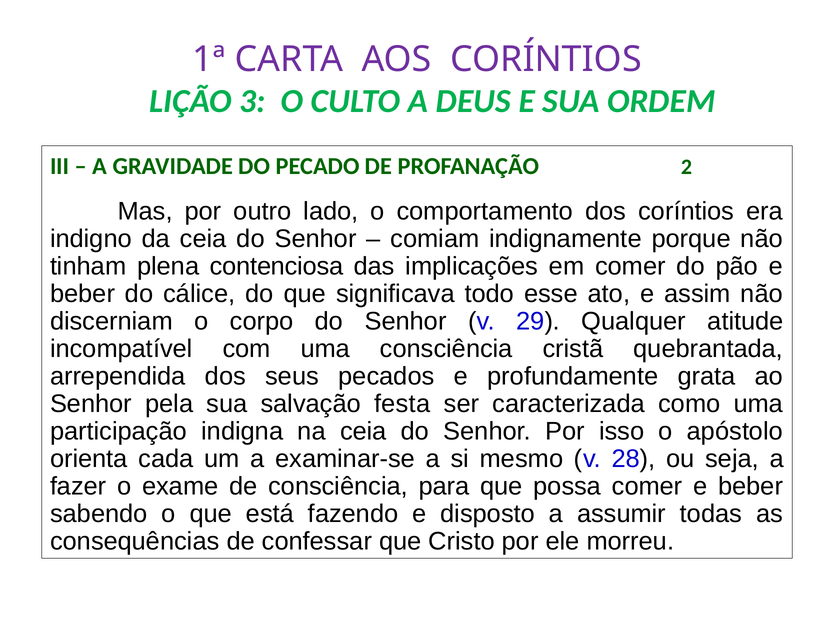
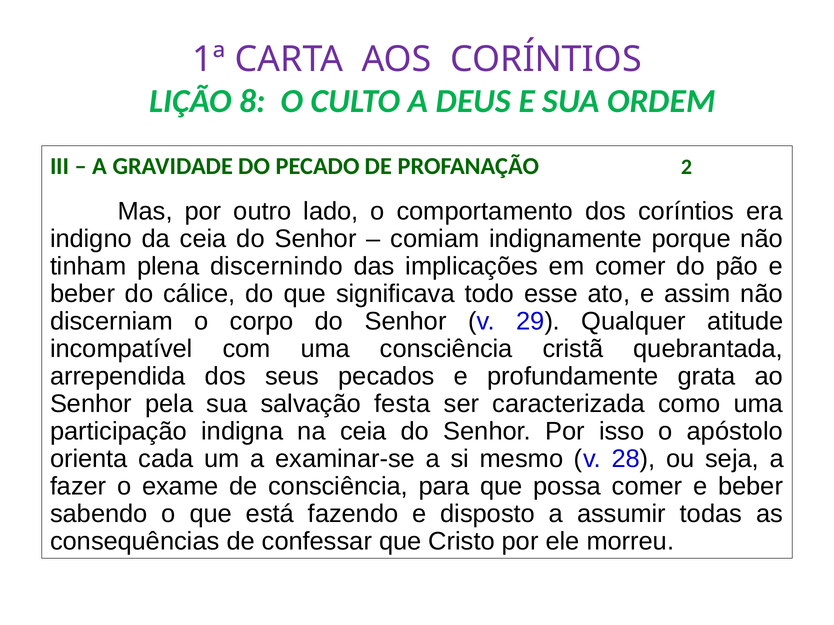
3: 3 -> 8 (252, 101)
contenciosa: contenciosa -> discernindo (276, 267)
